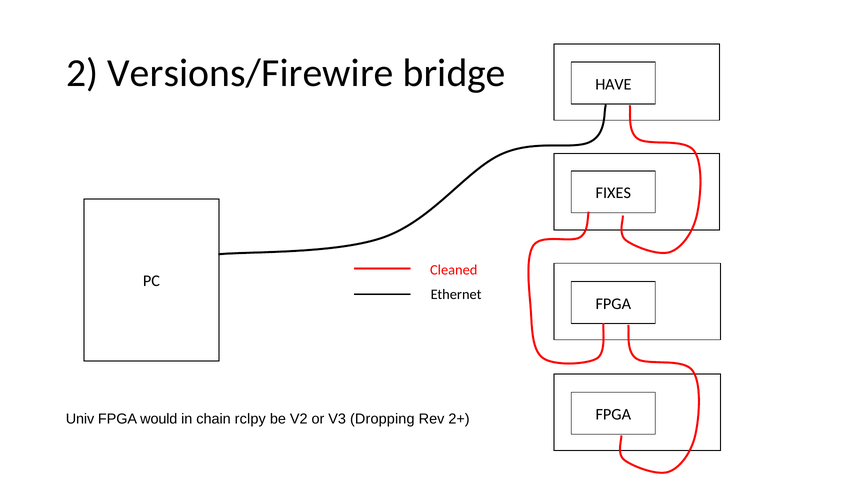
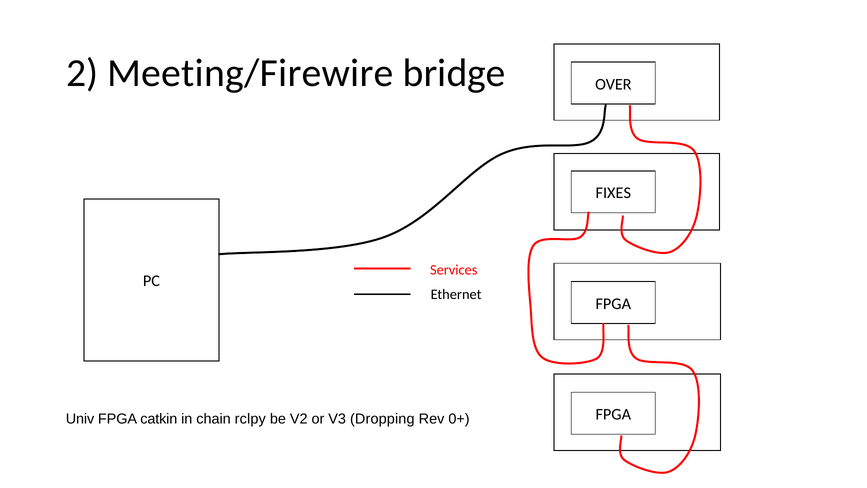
Versions/Firewire: Versions/Firewire -> Meeting/Firewire (250, 73)
HAVE: HAVE -> OVER (613, 84)
Cleaned: Cleaned -> Services (454, 270)
would: would -> catkin (159, 419)
2+: 2+ -> 0+ (459, 419)
